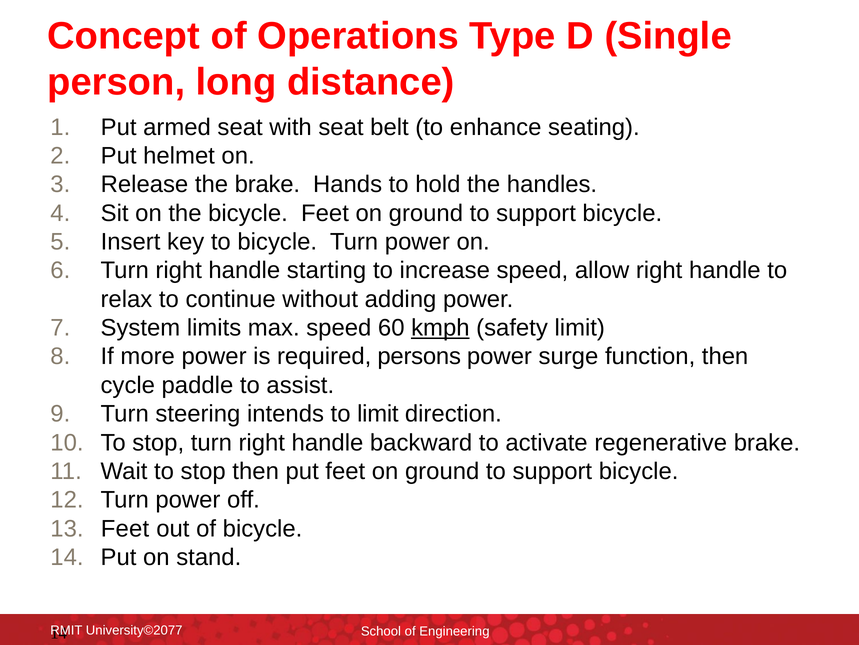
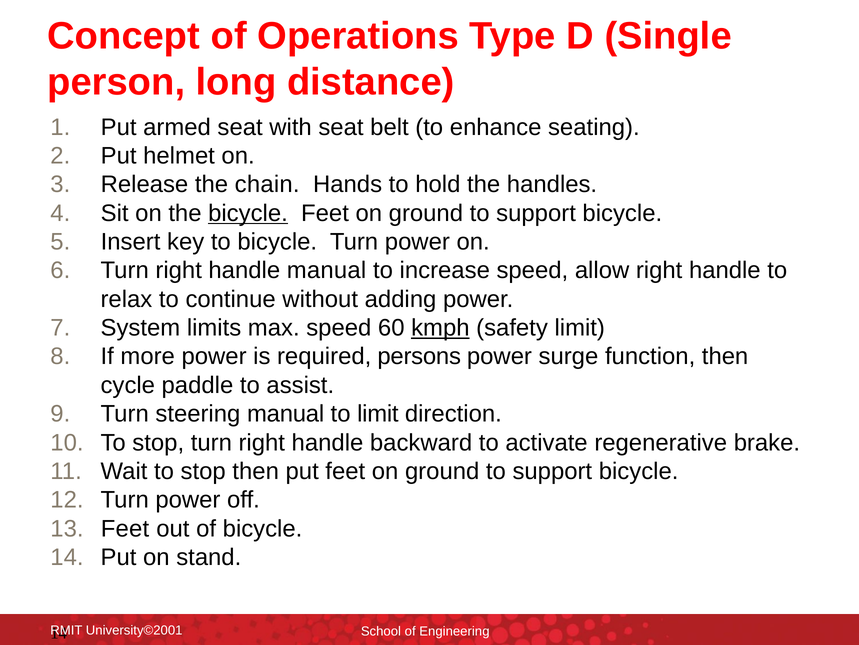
the brake: brake -> chain (267, 184)
bicycle underline: none -> present (248, 213)
handle starting: starting -> manual (326, 270)
steering intends: intends -> manual (286, 413)
University©2077: University©2077 -> University©2001 (134, 630)
